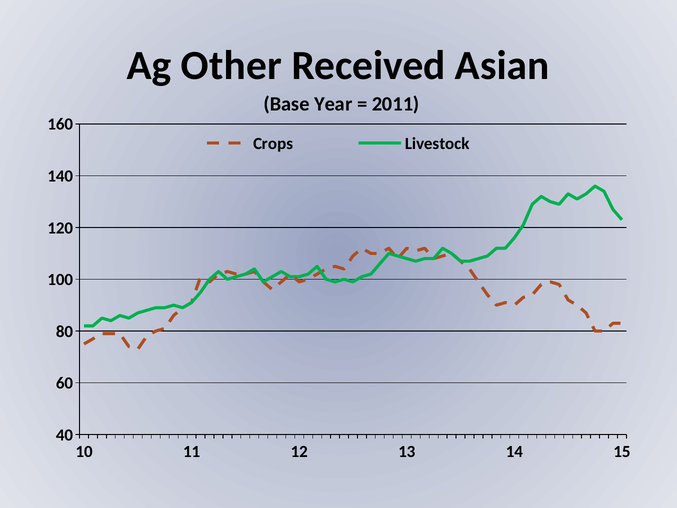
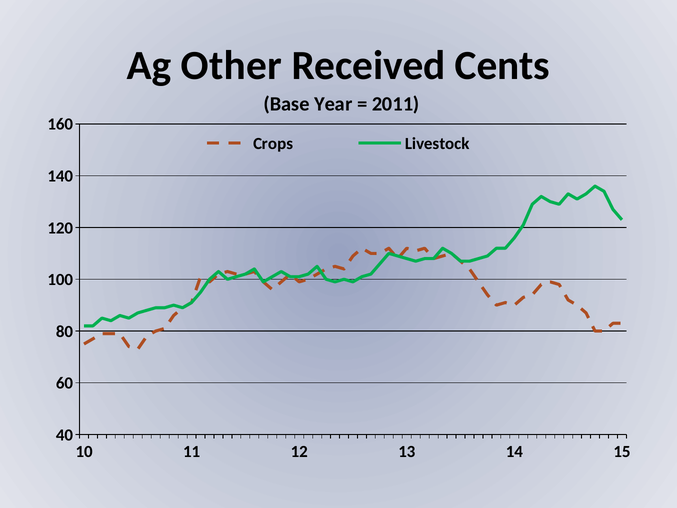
Asian: Asian -> Cents (502, 66)
